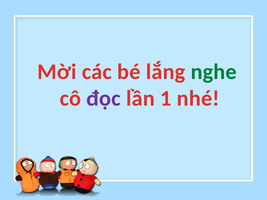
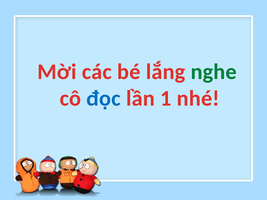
đọc colour: purple -> blue (103, 99)
